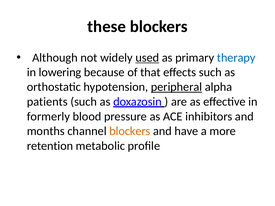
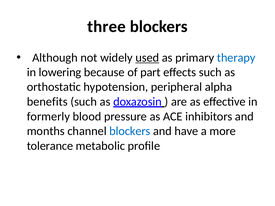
these: these -> three (107, 27)
that: that -> part (150, 72)
peripheral underline: present -> none (177, 87)
patients: patients -> benefits (47, 102)
blockers colour: orange -> blue (130, 131)
retention: retention -> tolerance (50, 146)
